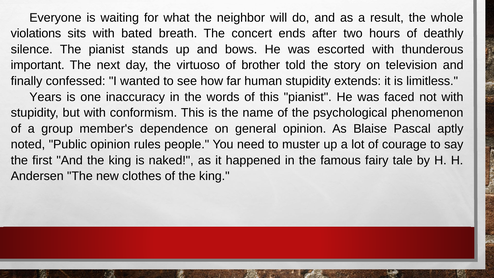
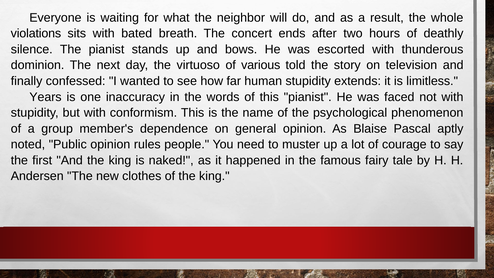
important: important -> dominion (38, 65)
brother: brother -> various (261, 65)
